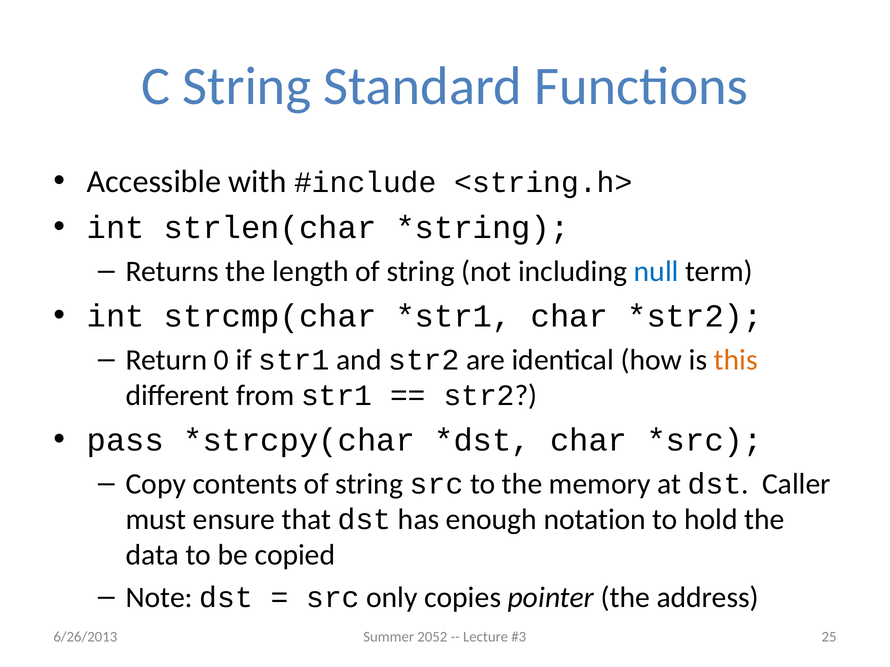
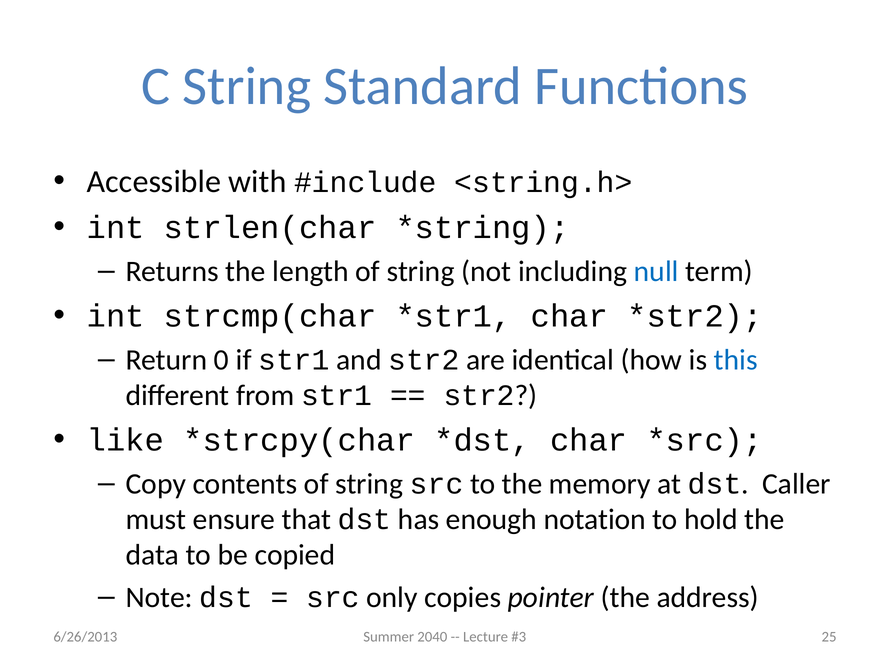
this colour: orange -> blue (736, 360)
pass: pass -> like (125, 440)
2052: 2052 -> 2040 (432, 637)
